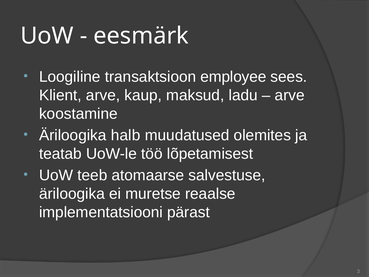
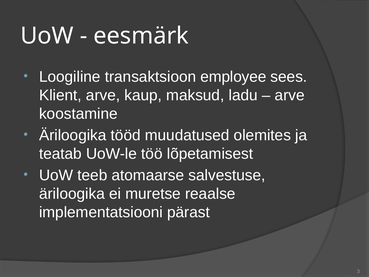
halb: halb -> tööd (126, 135)
